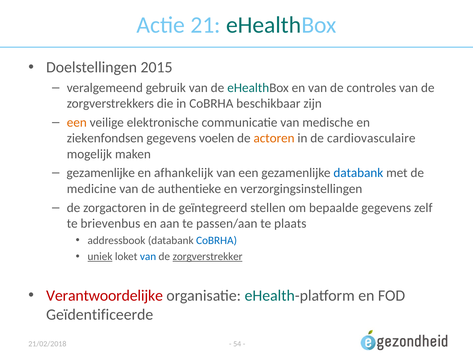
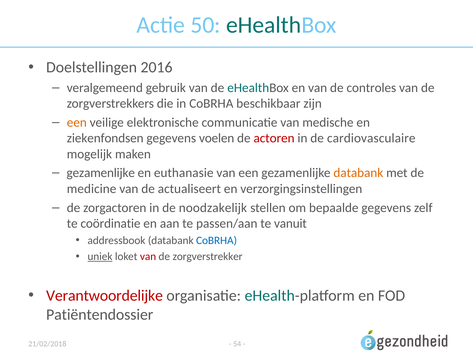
21: 21 -> 50 (206, 25)
2015: 2015 -> 2016 (157, 67)
actoren colour: orange -> red (274, 138)
afhankelijk: afhankelijk -> euthanasie (184, 173)
databank colour: blue -> orange (358, 173)
authentieke: authentieke -> actualiseert (189, 189)
geïntegreerd: geïntegreerd -> noodzakelijk (213, 208)
brievenbus: brievenbus -> coördinatie (111, 223)
plaats: plaats -> vanuit (290, 223)
van colour: blue -> red (148, 256)
zorgverstrekker underline: present -> none (208, 256)
Geïdentificeerde: Geïdentificeerde -> Patiëntendossier (100, 314)
